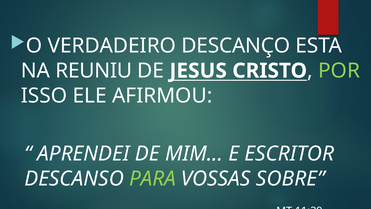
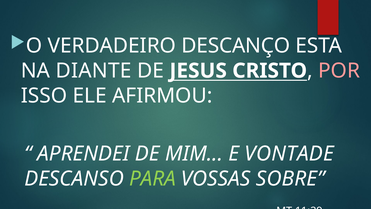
REUNIU: REUNIU -> DIANTE (94, 71)
POR colour: light green -> pink (339, 71)
ESCRITOR: ESCRITOR -> VONTADE (289, 154)
